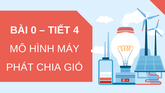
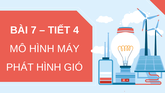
0: 0 -> 7 (34, 30)
PHÁT CHIA: CHIA -> HÌNH (49, 67)
